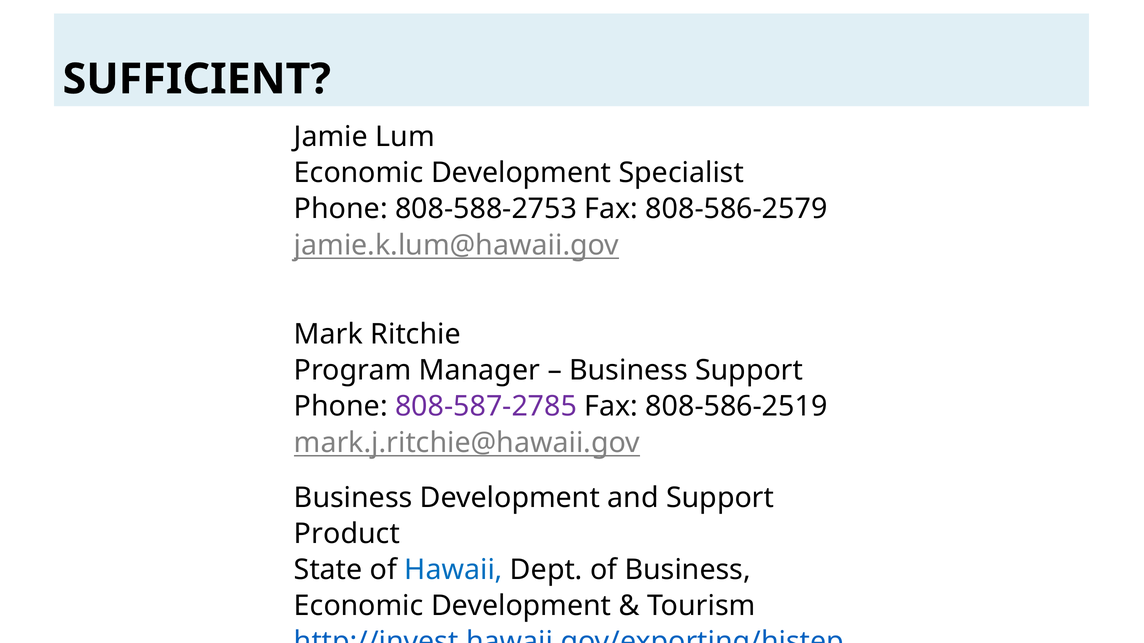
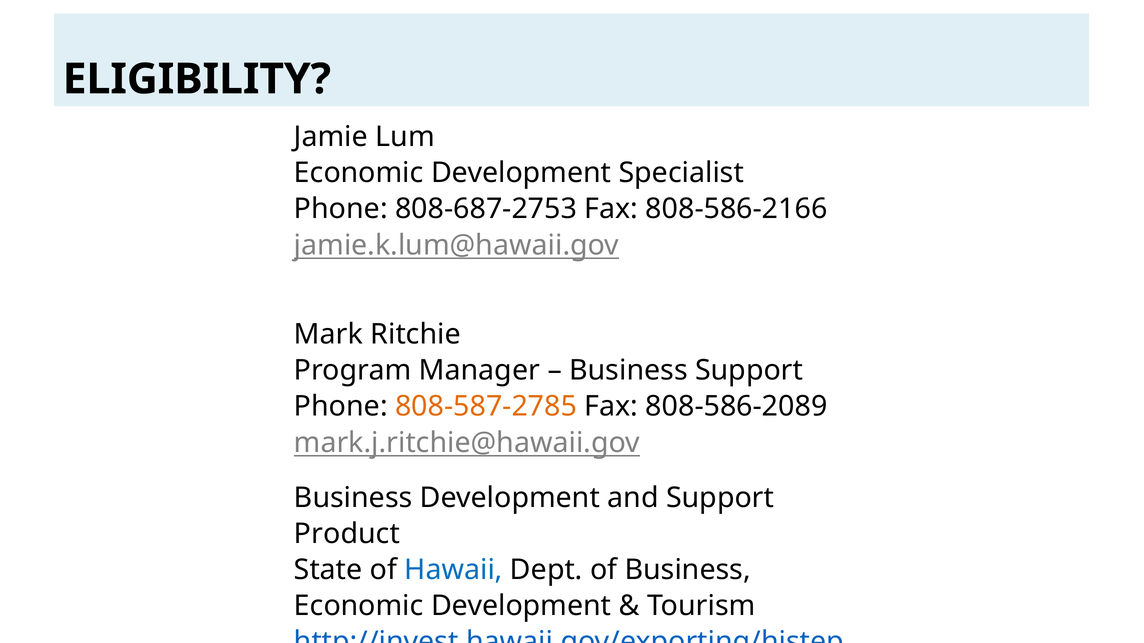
SUFFICIENT: SUFFICIENT -> ELIGIBILITY (197, 79)
808-588-2753: 808-588-2753 -> 808-687-2753 (486, 209)
808-586-2579: 808-586-2579 -> 808-586-2166 (736, 209)
808-587-2785 colour: purple -> orange (486, 407)
808-586-2519: 808-586-2519 -> 808-586-2089 (736, 407)
